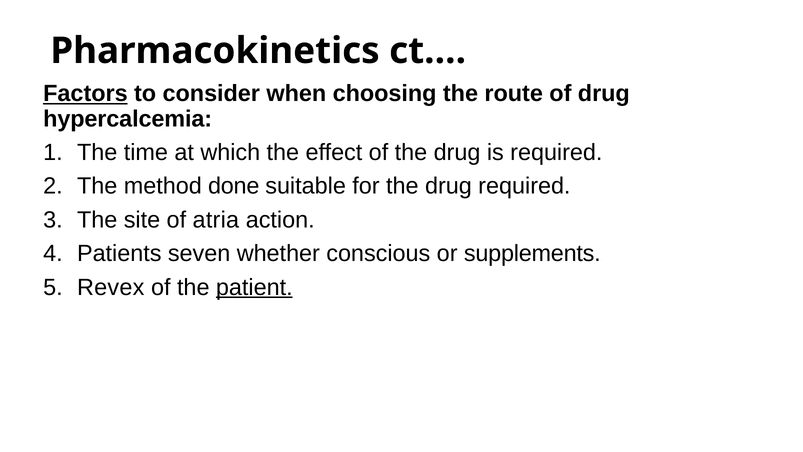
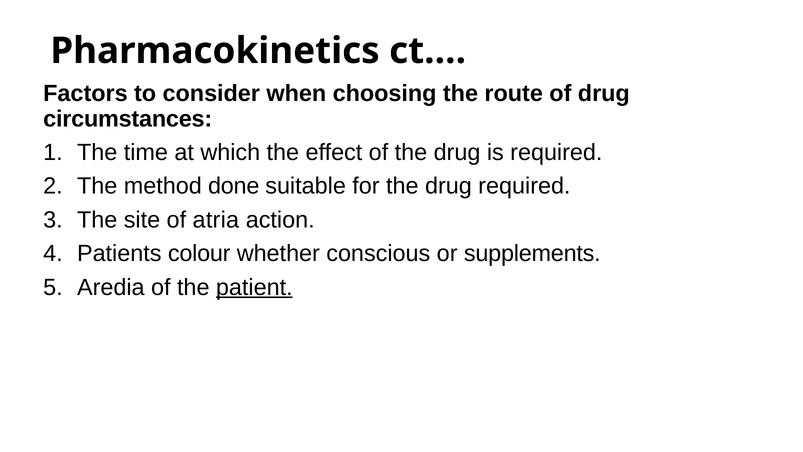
Factors underline: present -> none (85, 93)
hypercalcemia: hypercalcemia -> circumstances (128, 119)
seven: seven -> colour (199, 253)
Revex: Revex -> Aredia (111, 287)
